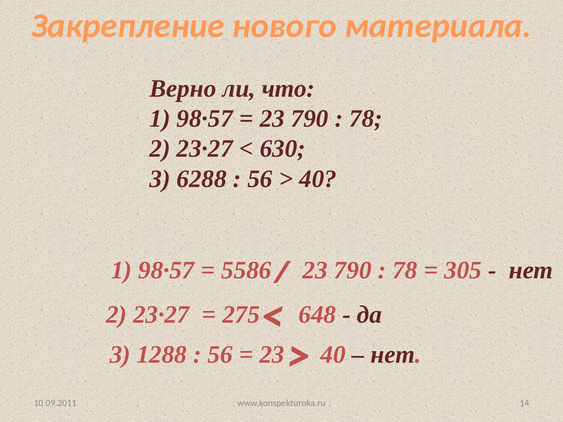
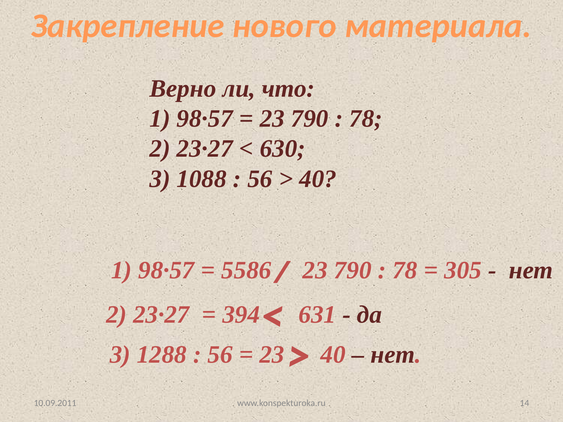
6288: 6288 -> 1088 (202, 179)
648: 648 -> 631 (317, 315)
275: 275 -> 394 (241, 315)
